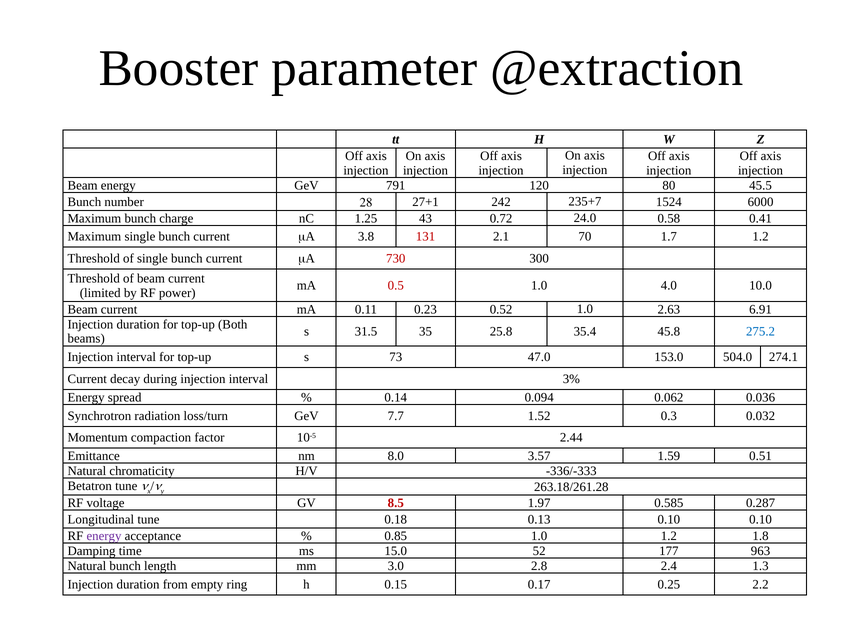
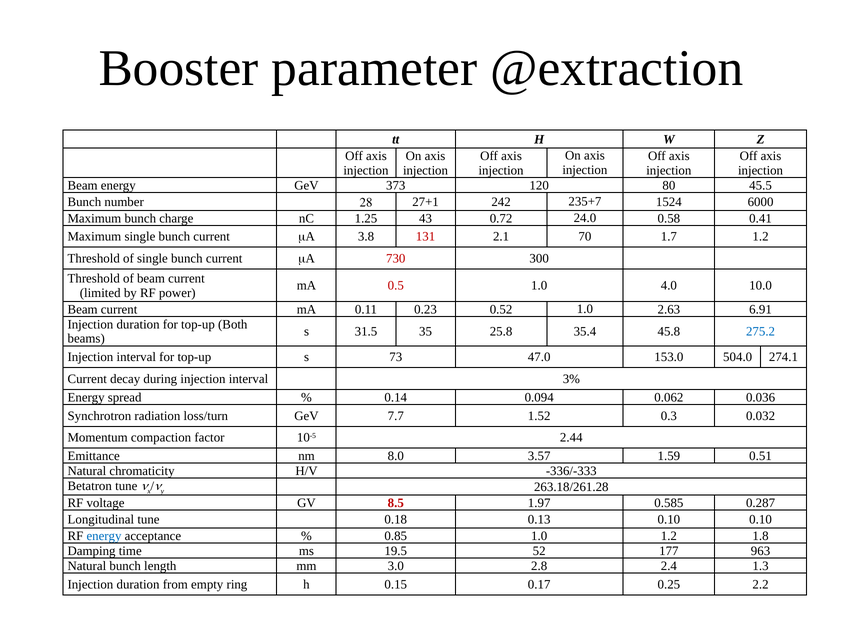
791: 791 -> 373 (396, 185)
energy colour: purple -> blue (104, 536)
15.0: 15.0 -> 19.5 (396, 551)
